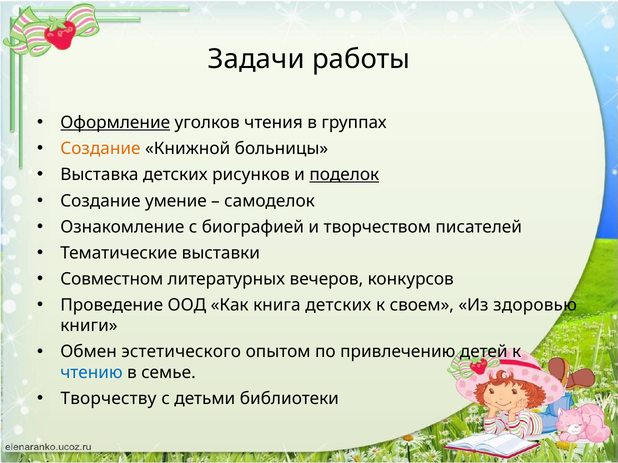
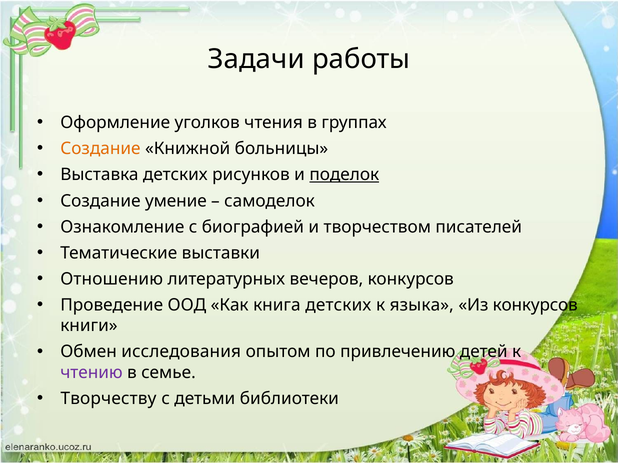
Оформление underline: present -> none (115, 123)
Совместном: Совместном -> Отношению (112, 279)
своем: своем -> языка (422, 305)
Из здоровью: здоровью -> конкурсов (535, 305)
эстетического: эстетического -> исследования (181, 352)
чтению colour: blue -> purple (91, 373)
